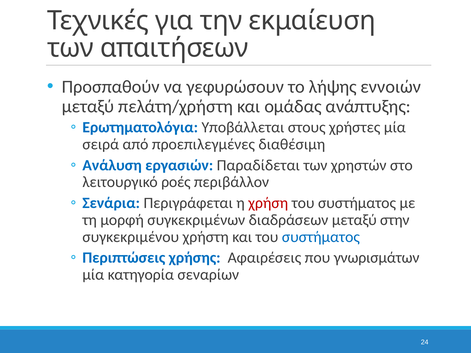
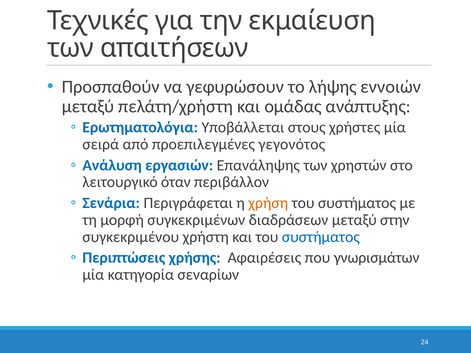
διαθέσιμη: διαθέσιμη -> γεγονότος (292, 144)
Παραδίδεται: Παραδίδεται -> Επανάληψης (258, 165)
ροές: ροές -> όταν (176, 182)
χρήση colour: red -> orange (268, 203)
